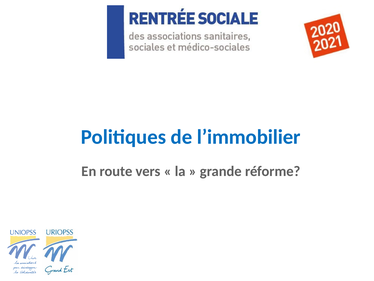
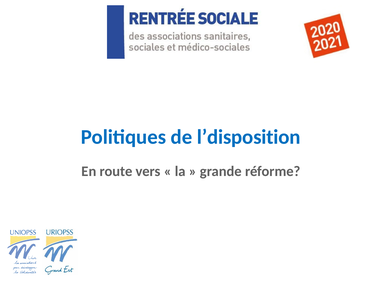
l’immobilier: l’immobilier -> l’disposition (249, 137)
